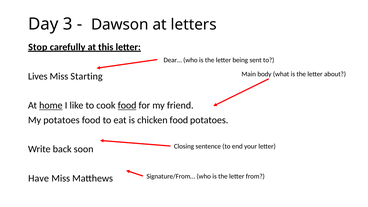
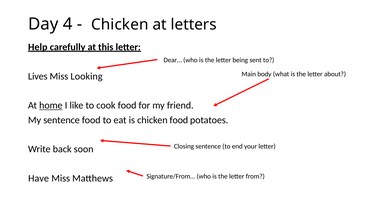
3: 3 -> 4 (68, 24)
Dawson: Dawson -> Chicken (120, 25)
Stop: Stop -> Help (38, 47)
Starting: Starting -> Looking (87, 76)
food underline: present -> none (127, 105)
My potatoes: potatoes -> sentence (62, 120)
